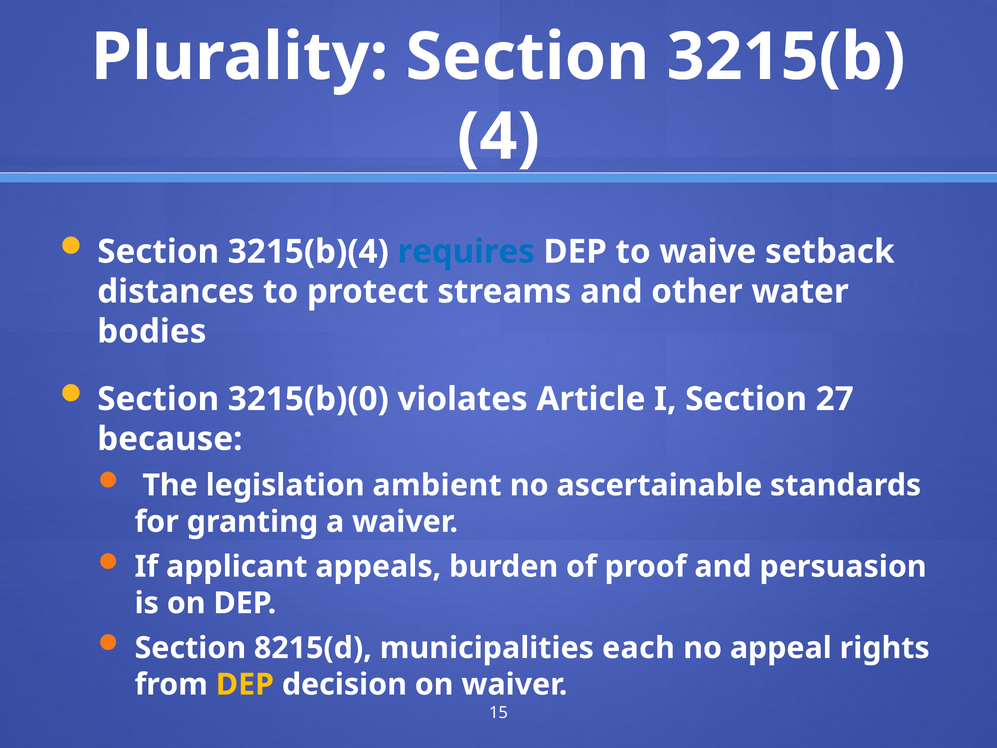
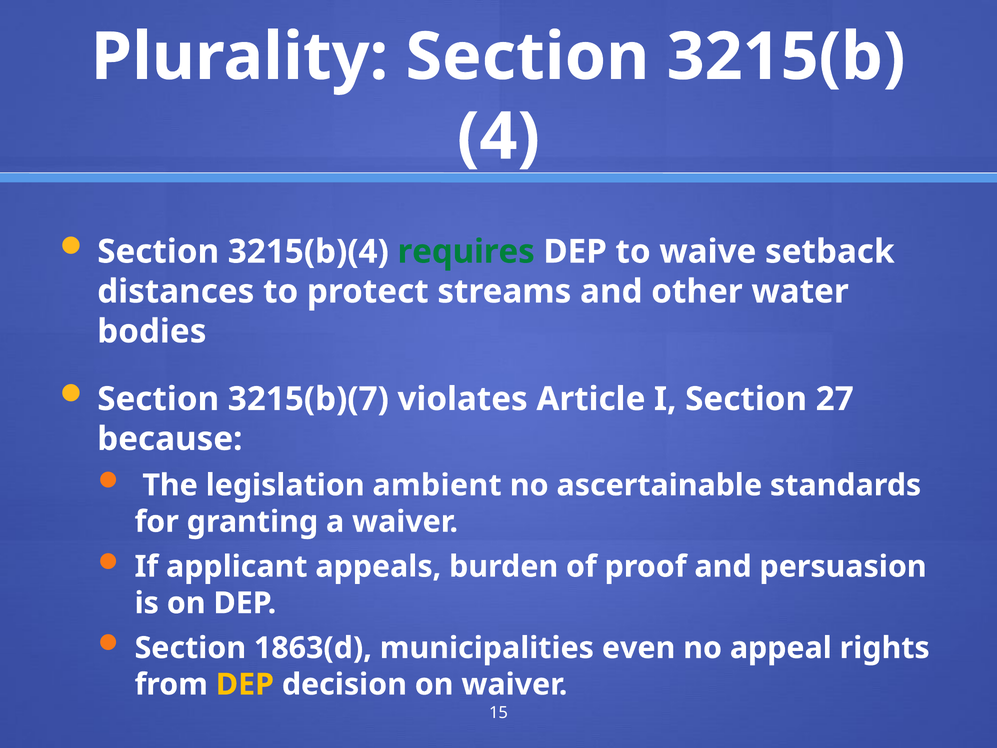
requires colour: blue -> green (466, 252)
3215(b)(0: 3215(b)(0 -> 3215(b)(7 (308, 399)
8215(d: 8215(d -> 1863(d (313, 648)
each: each -> even (639, 648)
